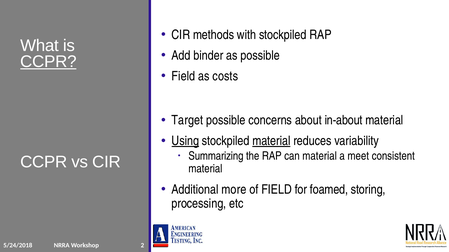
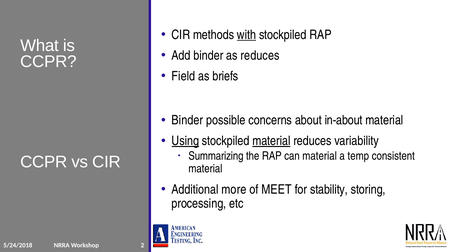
with underline: none -> present (247, 35)
as possible: possible -> reduces (260, 56)
CCPR underline: present -> none (48, 62)
costs: costs -> briefs (225, 76)
Target: Target -> Binder (187, 121)
meet: meet -> temp (358, 156)
of FIELD: FIELD -> MEET (277, 190)
foamed: foamed -> stability (329, 190)
